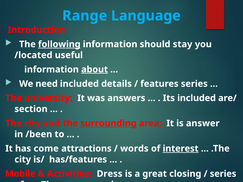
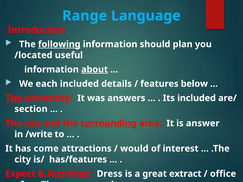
should stay: stay -> plan (183, 44)
need: need -> each (46, 84)
features series: series -> below (194, 84)
The underline: none -> present (14, 98)
city underline: none -> present (33, 123)
/been: /been -> /write (39, 134)
words: words -> would (134, 149)
interest underline: present -> none (181, 149)
Mobile: Mobile -> Expect (20, 174)
closing: closing -> extract (185, 174)
series: series -> office (223, 174)
